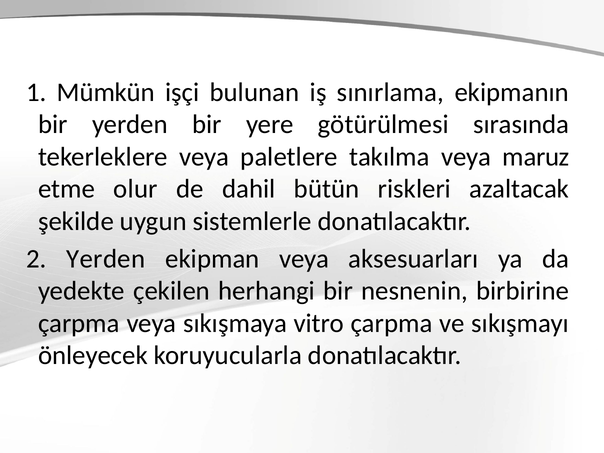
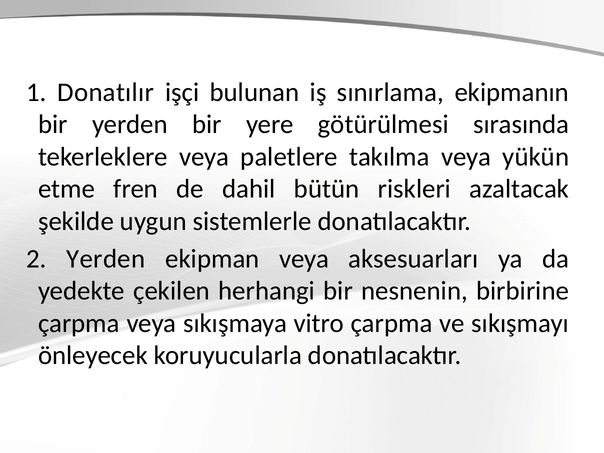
Mümkün: Mümkün -> Donatılır (106, 92)
maruz: maruz -> yükün (536, 157)
olur: olur -> fren (136, 189)
